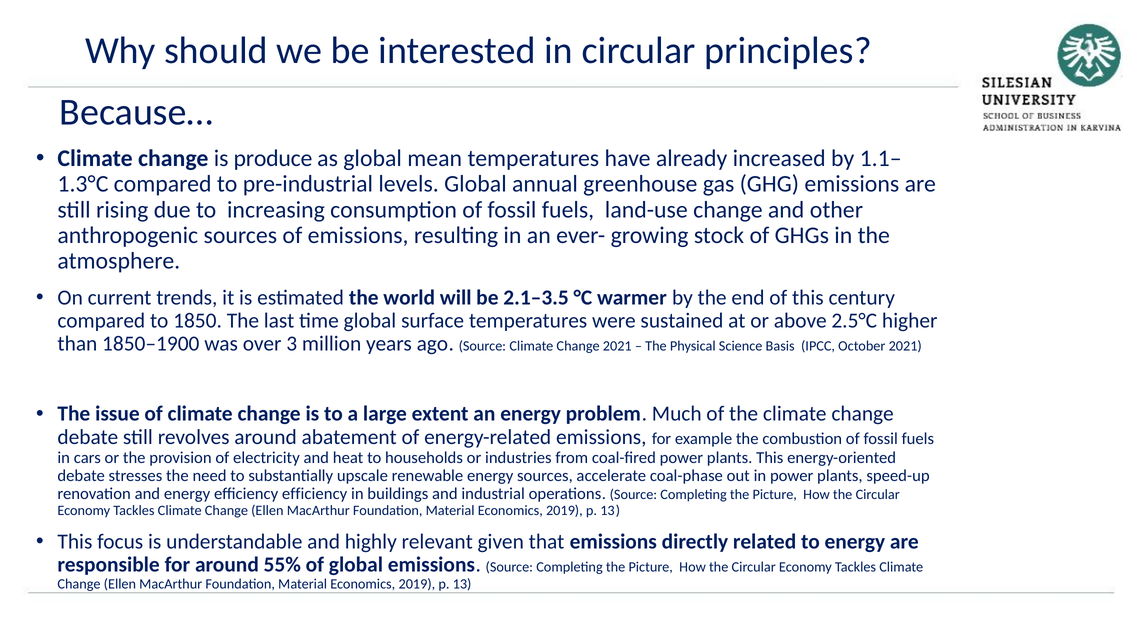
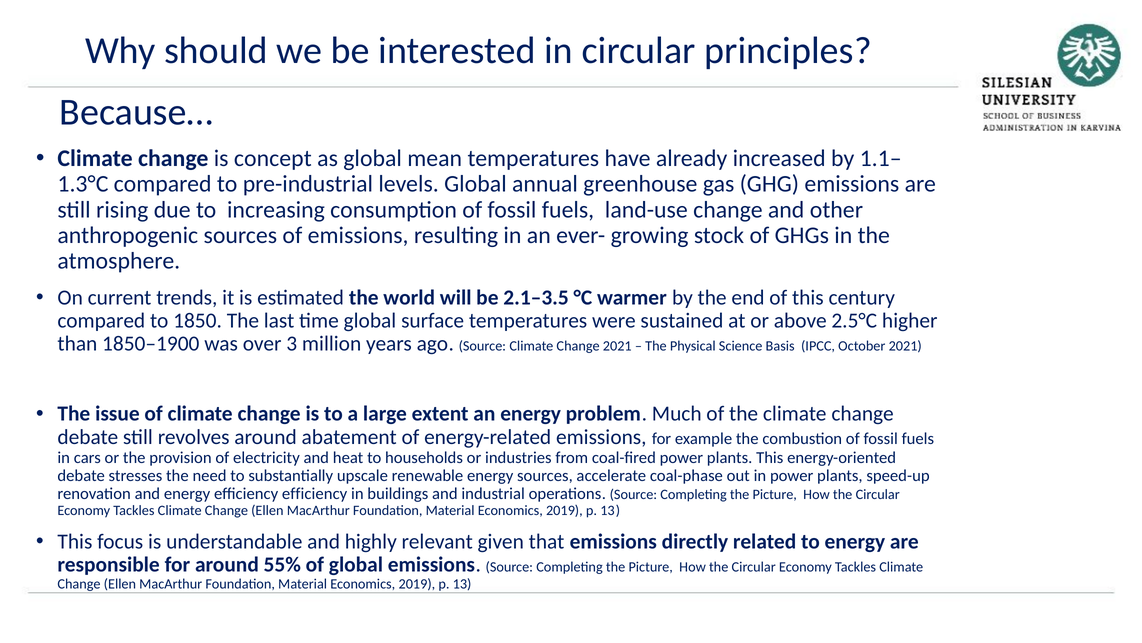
produce: produce -> concept (273, 158)
